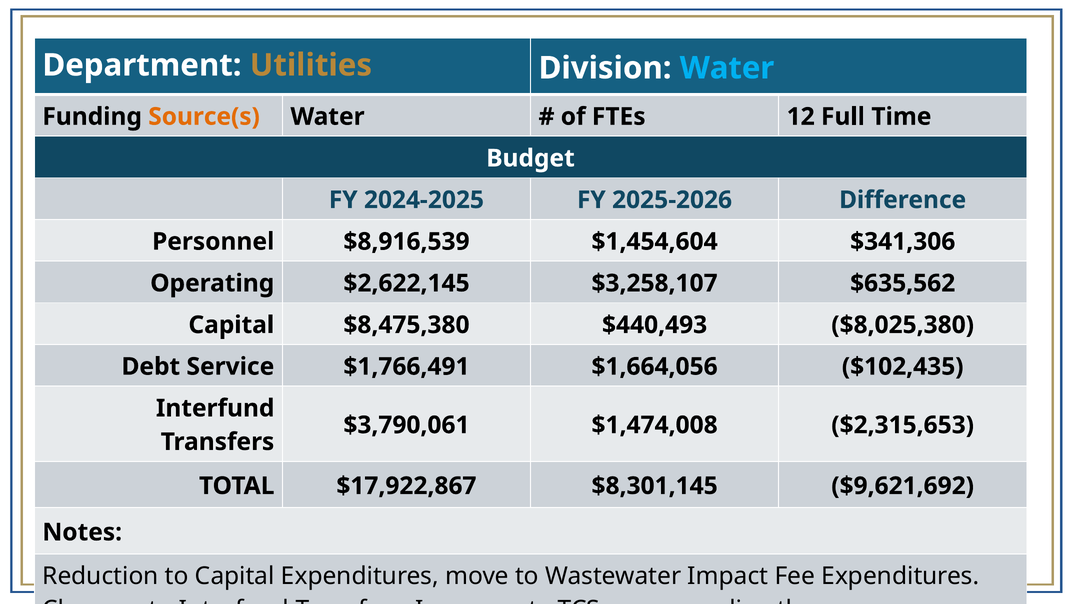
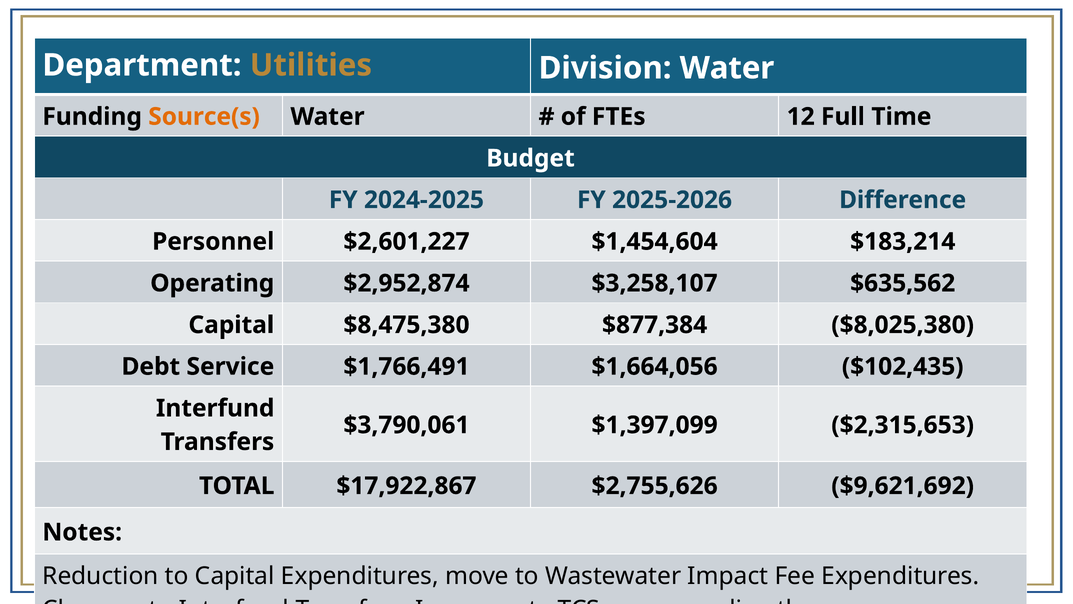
Water colour: light blue -> white (727, 68)
$8,916,539: $8,916,539 -> $2,601,227 (406, 241)
$341,306: $341,306 -> $183,214 (903, 241)
$2,622,145: $2,622,145 -> $2,952,874 (406, 283)
$440,493: $440,493 -> $877,384 (655, 325)
$1,474,008: $1,474,008 -> $1,397,099 (655, 425)
$8,301,145: $8,301,145 -> $2,755,626 (655, 486)
